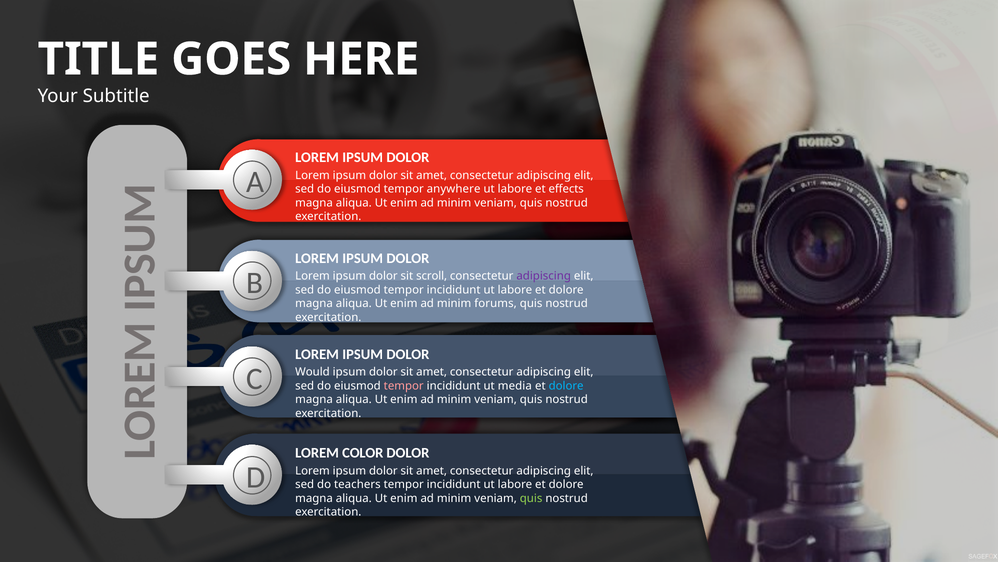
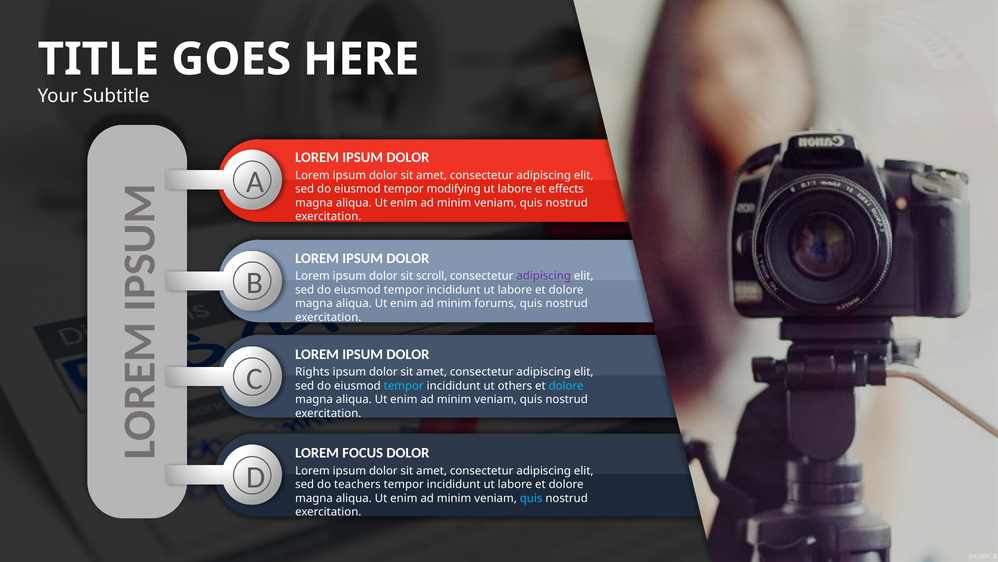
anywhere: anywhere -> modifying (454, 189)
Would: Would -> Rights (312, 372)
tempor colour: pink -> light blue (404, 386)
media: media -> others (515, 386)
COLOR: COLOR -> FOCUS (363, 452)
quis colour: light green -> light blue (531, 498)
